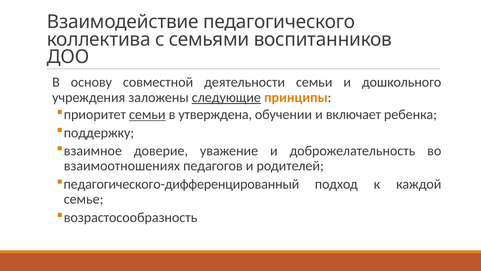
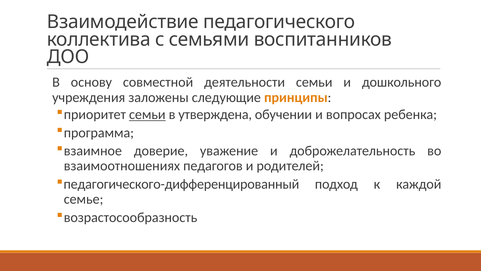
следующие underline: present -> none (226, 97)
включает: включает -> вопросах (353, 114)
поддержку: поддержку -> программа (99, 132)
